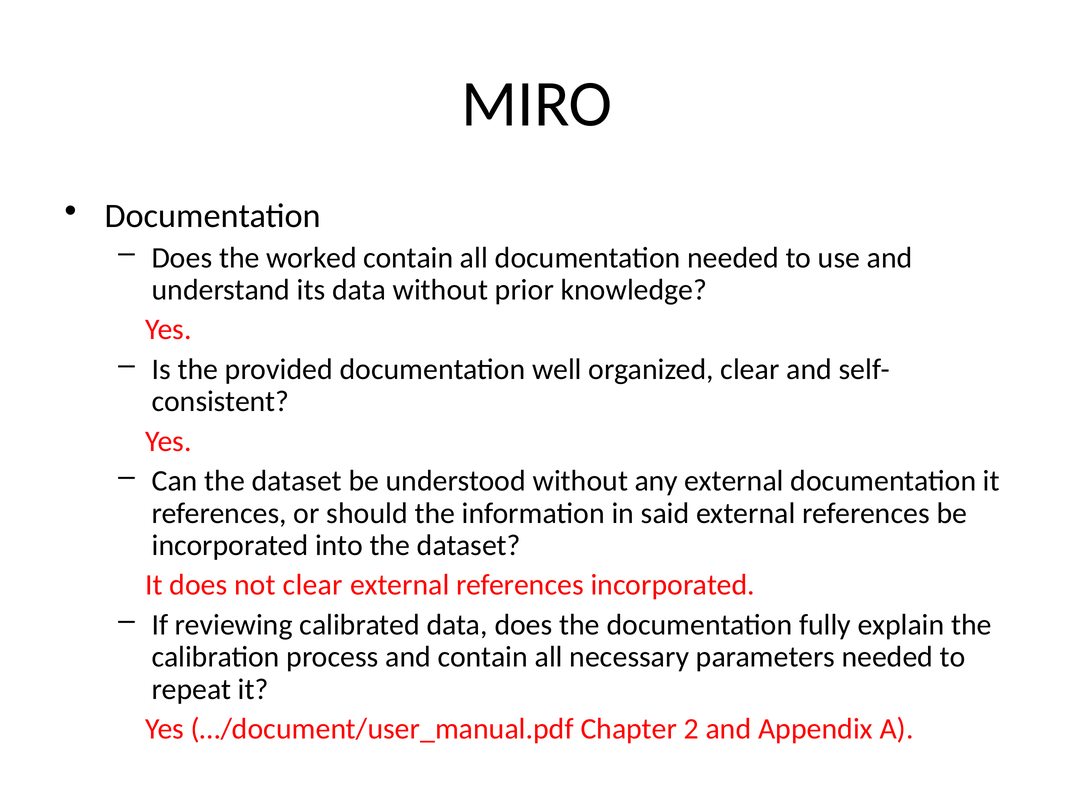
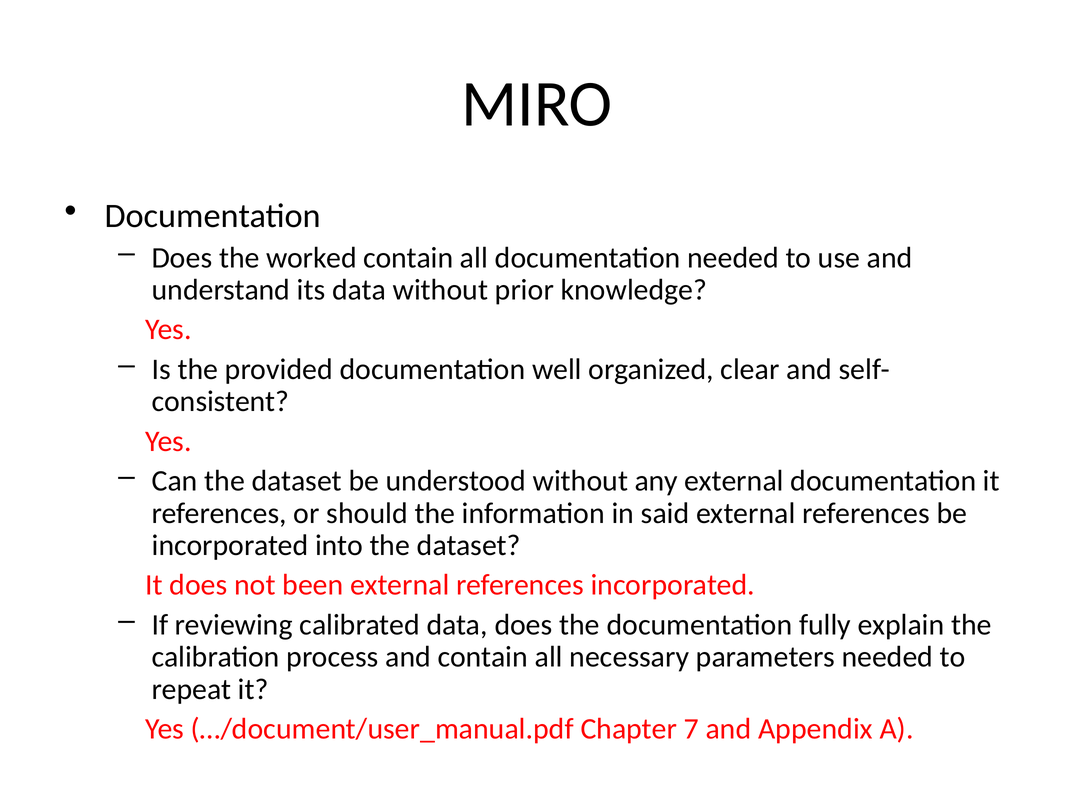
not clear: clear -> been (313, 585)
2: 2 -> 7 (691, 729)
